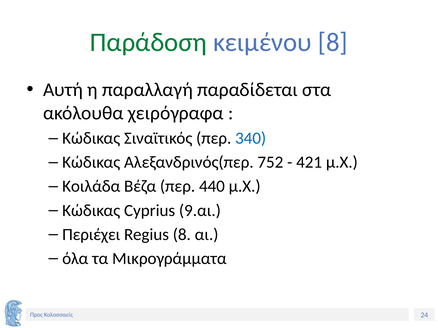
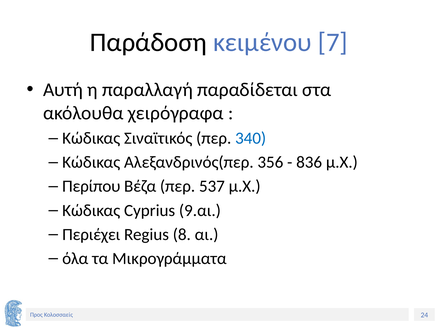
Παράδοση colour: green -> black (148, 42)
κειμένου 8: 8 -> 7 (333, 42)
752: 752 -> 356 (270, 163)
421: 421 -> 836 (309, 163)
Κοιλάδα: Κοιλάδα -> Περίπου (91, 187)
440: 440 -> 537 (212, 187)
